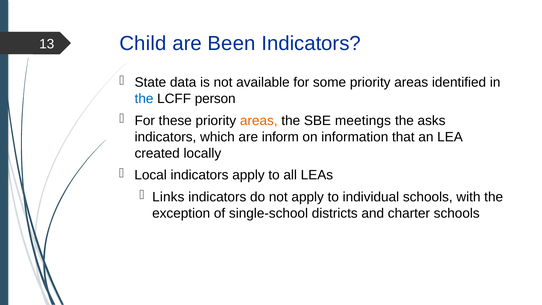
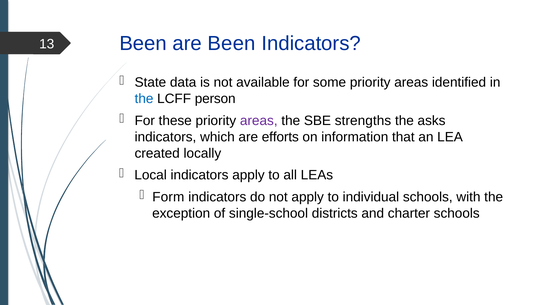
13 Child: Child -> Been (143, 43)
areas colour: orange -> purple (259, 121)
meetings: meetings -> strengths (363, 121)
inform: inform -> efforts (280, 137)
Links: Links -> Form (168, 197)
